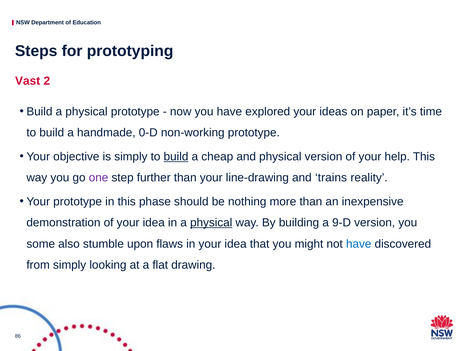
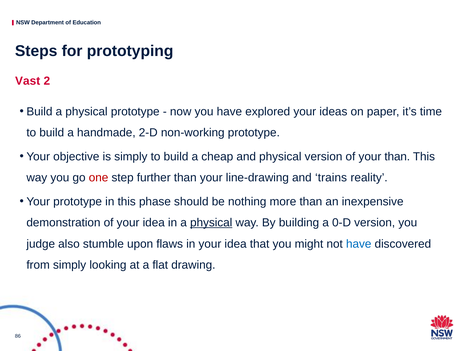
0-D: 0-D -> 2-D (148, 133)
build underline: present -> none (176, 157)
your help: help -> than (397, 157)
one colour: purple -> red (99, 178)
9-D: 9-D -> 0-D (342, 223)
some: some -> judge (41, 244)
